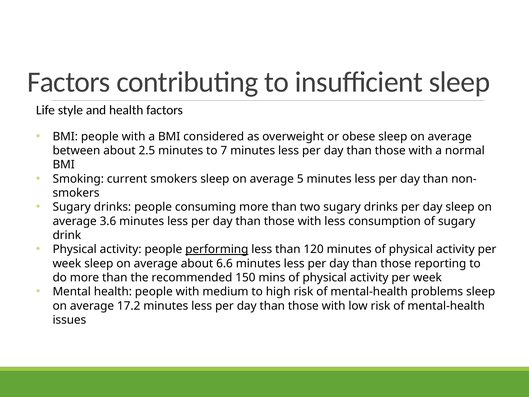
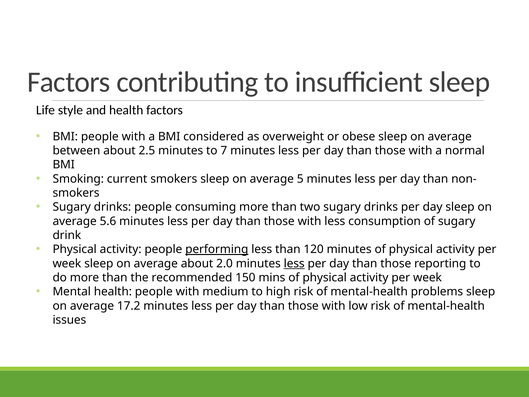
3.6: 3.6 -> 5.6 (108, 221)
6.6: 6.6 -> 2.0 (224, 263)
less underline: none -> present (294, 263)
